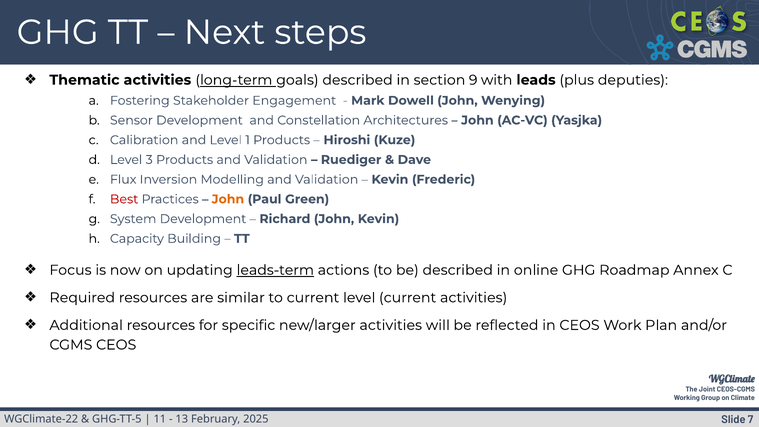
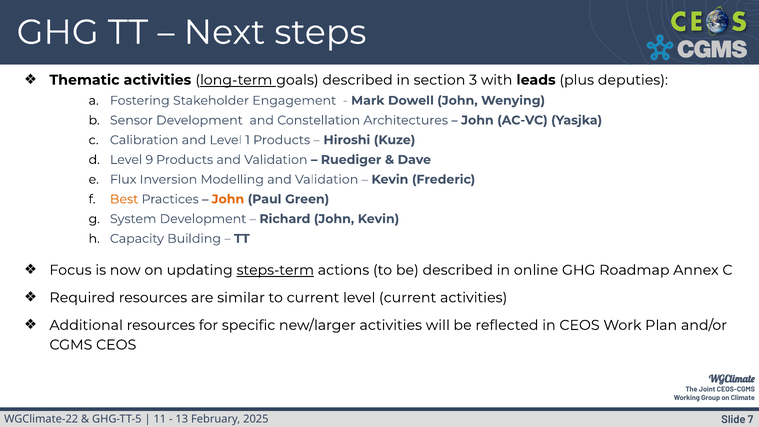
9: 9 -> 3 (473, 80)
3: 3 -> 9 (149, 160)
Best colour: red -> orange (124, 199)
leads-term: leads-term -> steps-term (275, 270)
